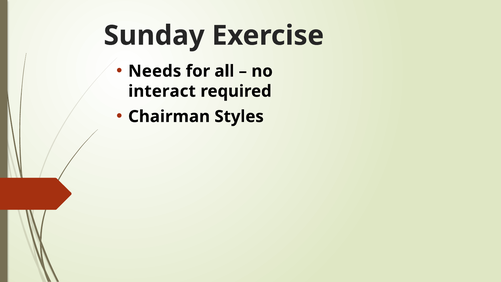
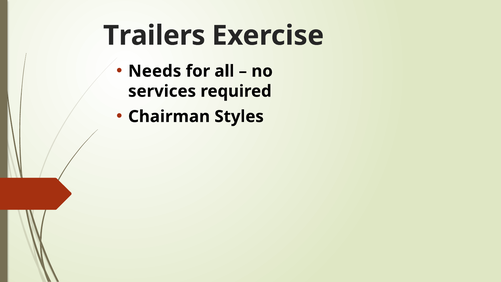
Sunday: Sunday -> Trailers (154, 36)
interact: interact -> services (162, 91)
